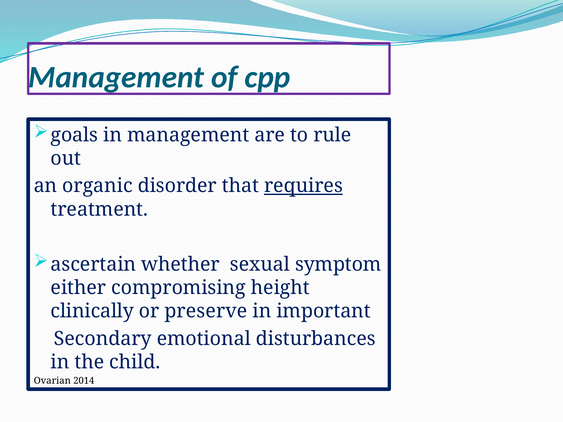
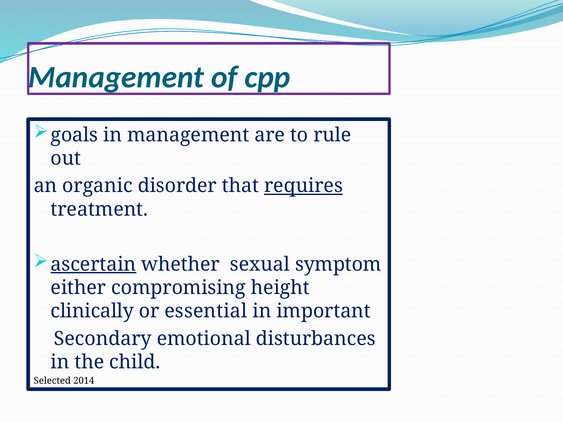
ascertain underline: none -> present (93, 264)
preserve: preserve -> essential (206, 311)
Ovarian: Ovarian -> Selected (52, 381)
